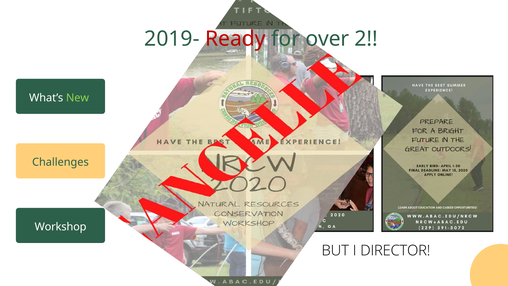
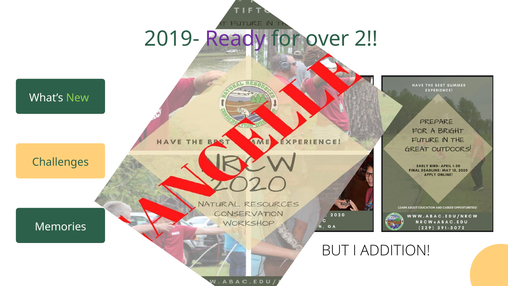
Ready colour: red -> purple (235, 39)
Workshop: Workshop -> Memories (60, 227)
DIRECTOR: DIRECTOR -> ADDITION (395, 250)
